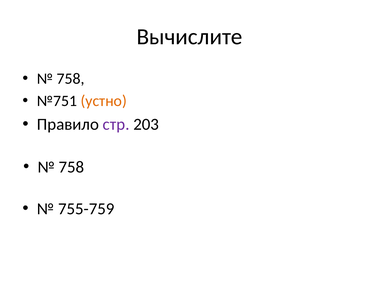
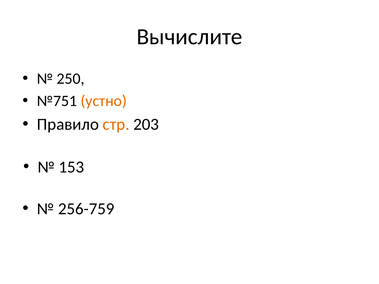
758: 758 -> 250 (71, 79)
стр colour: purple -> orange (116, 125)
758: 758 -> 153 (71, 167)
755-759: 755-759 -> 256-759 (86, 209)
